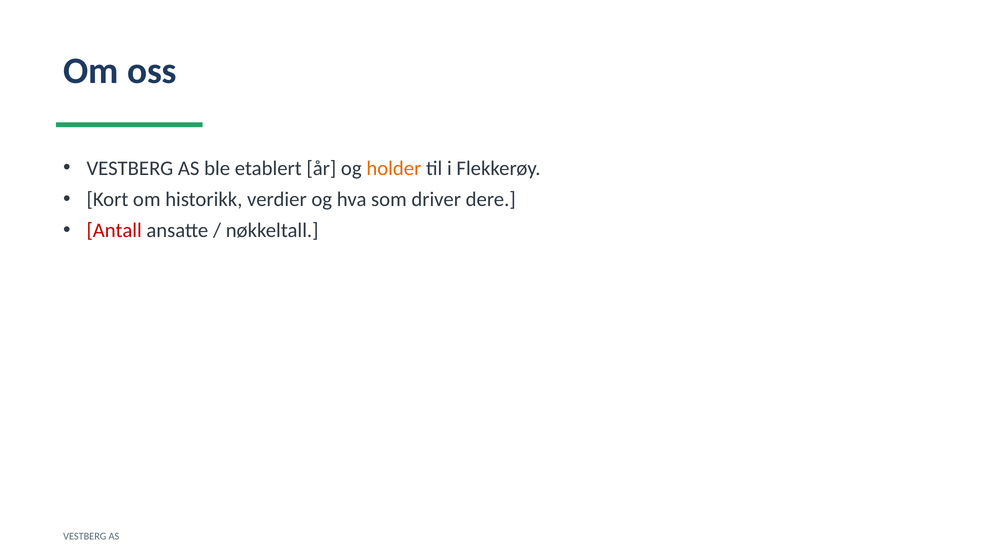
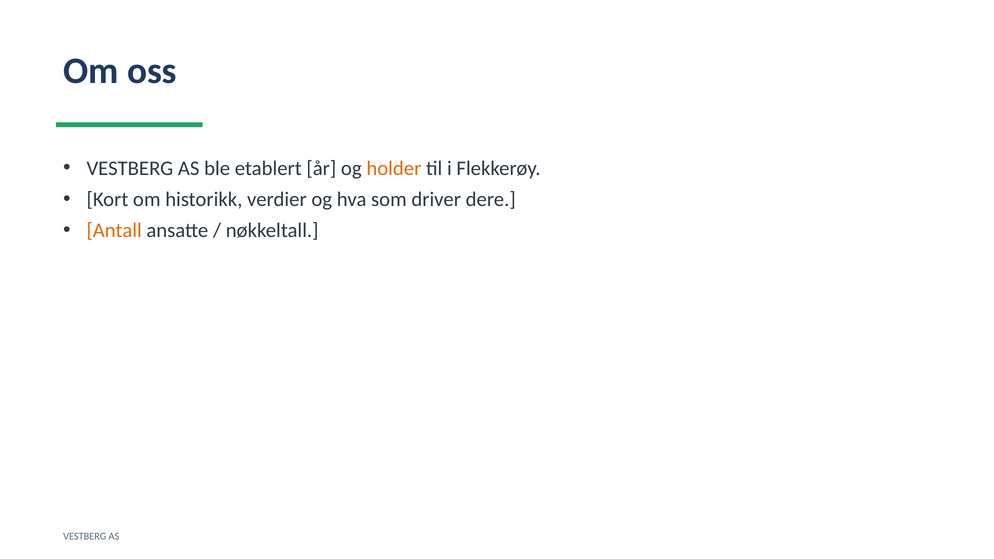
Antall colour: red -> orange (114, 231)
